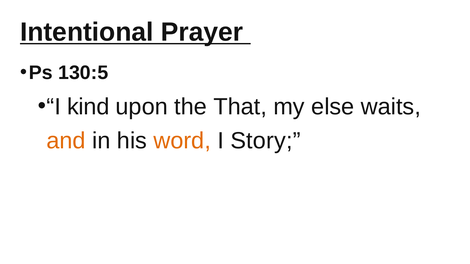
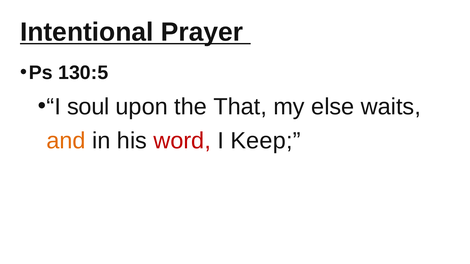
kind: kind -> soul (88, 107)
word colour: orange -> red (182, 141)
Story: Story -> Keep (266, 141)
